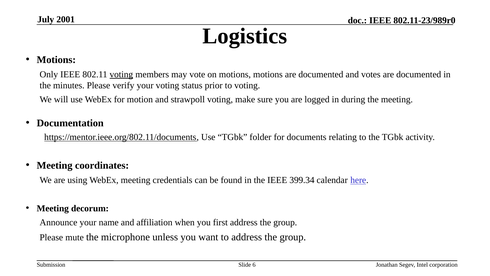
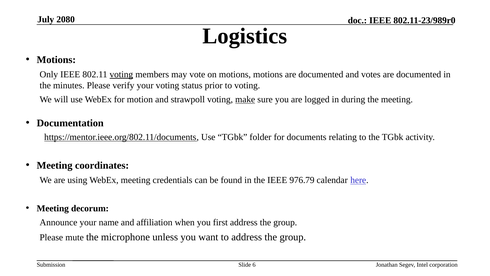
2001: 2001 -> 2080 (66, 19)
make underline: none -> present (245, 99)
399.34: 399.34 -> 976.79 (302, 180)
